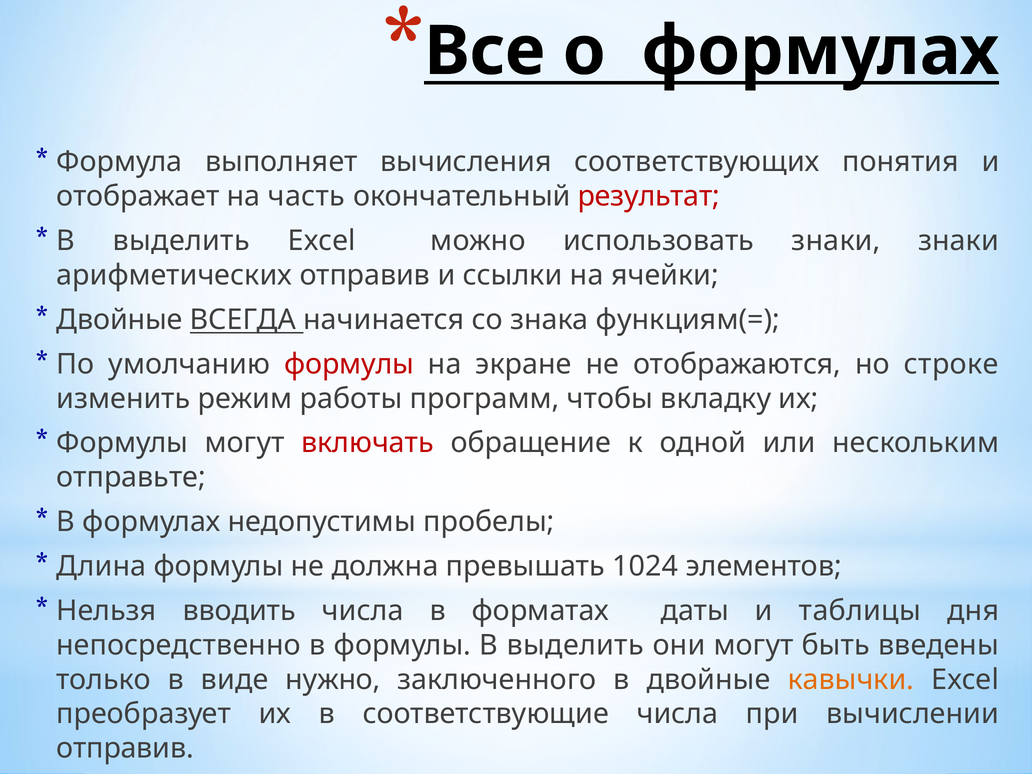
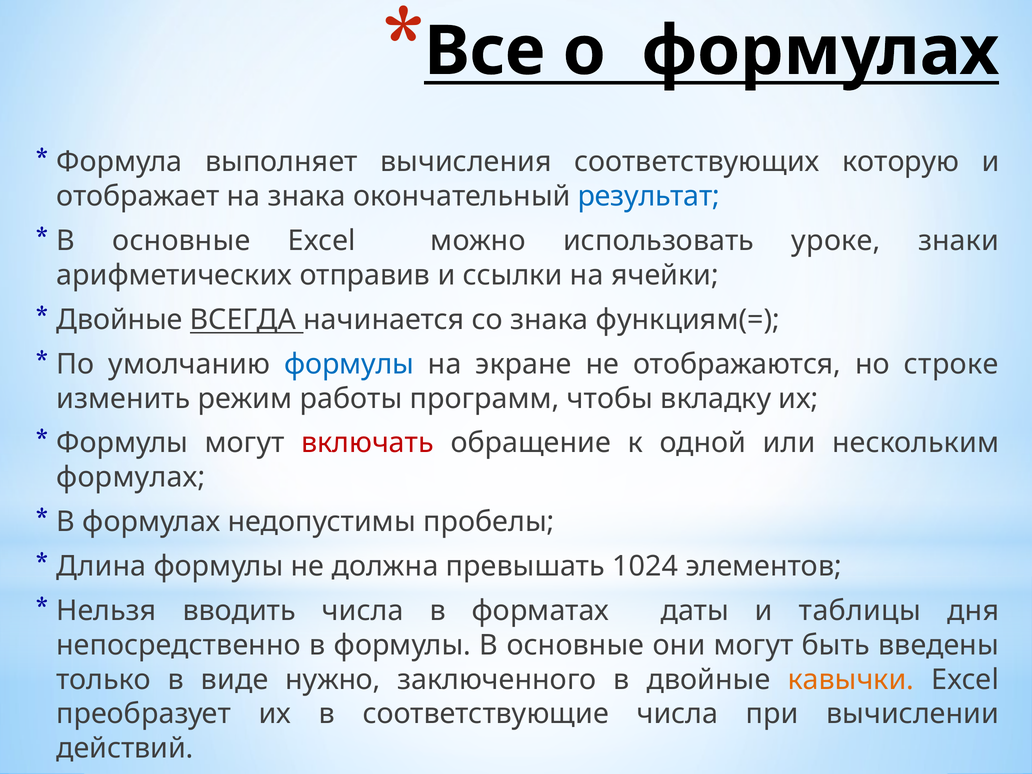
понятия: понятия -> которую (901, 162)
на часть: часть -> знака (307, 196)
результат colour: red -> blue (649, 196)
выделить: выделить -> основные (181, 241)
использовать знаки: знаки -> уроке (836, 241)
формулы colour: red -> blue (349, 364)
отправьте: отправьте -> формулах (131, 477)
формулы В выделить: выделить -> основные (575, 645)
отправив: отправив -> действий (125, 748)
